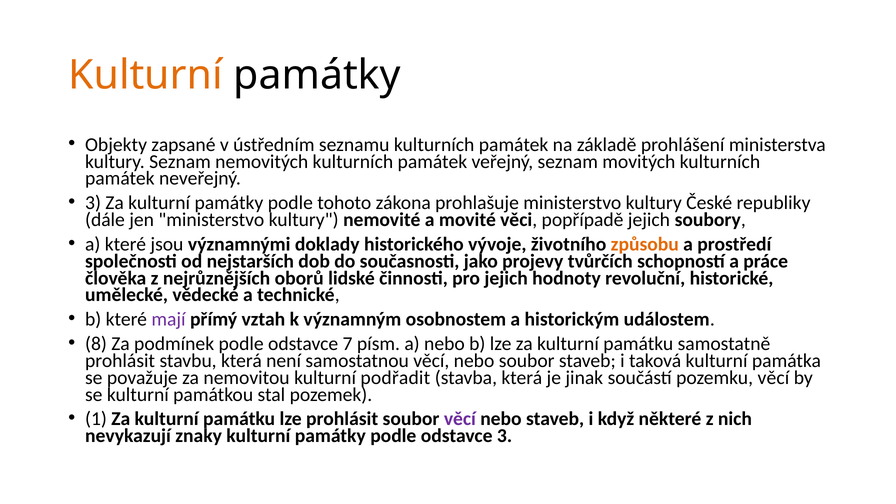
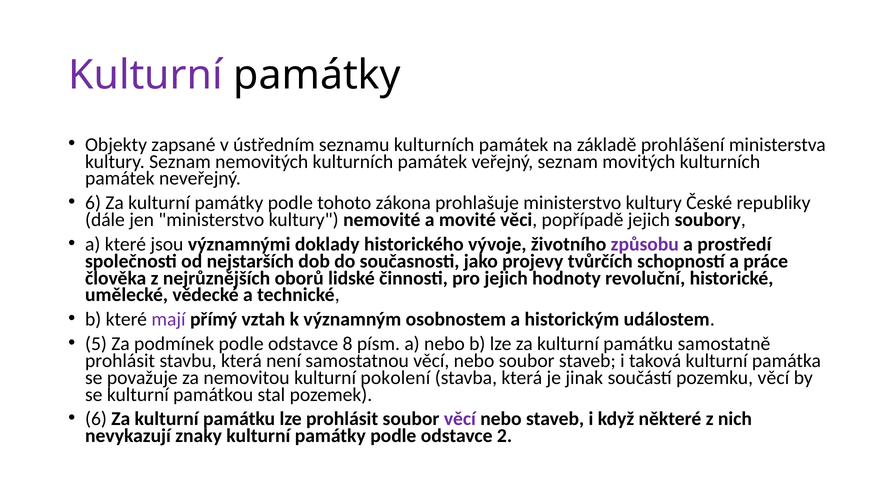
Kulturní colour: orange -> purple (146, 75)
3: 3 -> 6 (93, 203)
způsobu colour: orange -> purple (645, 244)
8: 8 -> 5 (96, 344)
7: 7 -> 8 (348, 344)
podřadit: podřadit -> pokolení (395, 378)
1: 1 -> 6 (96, 419)
odstavce 3: 3 -> 2 (505, 436)
